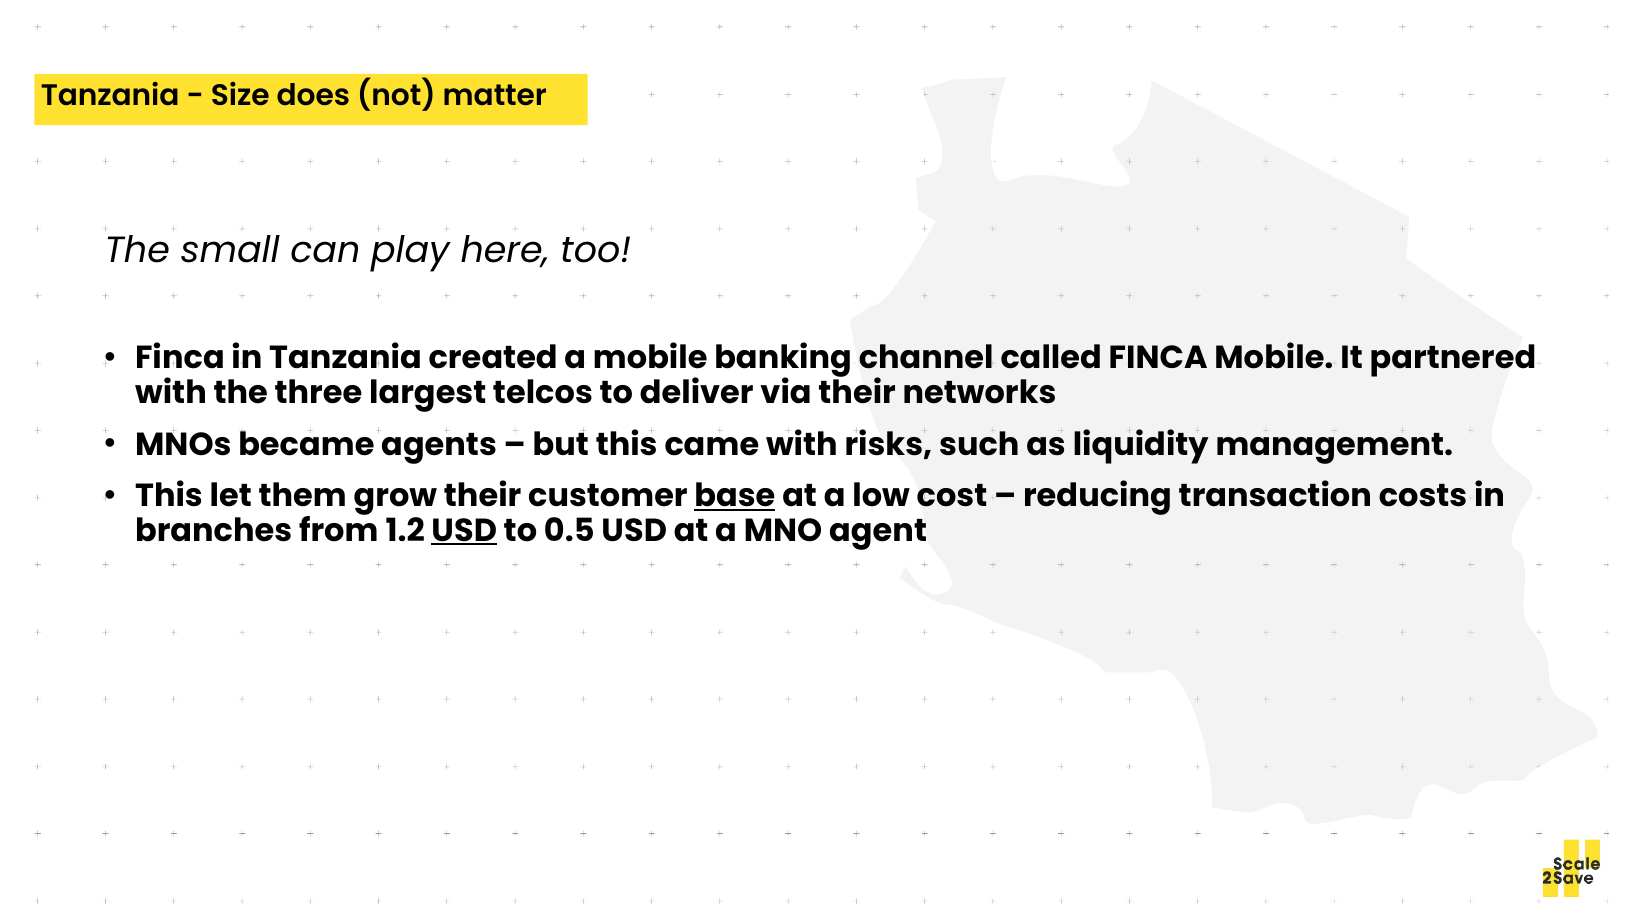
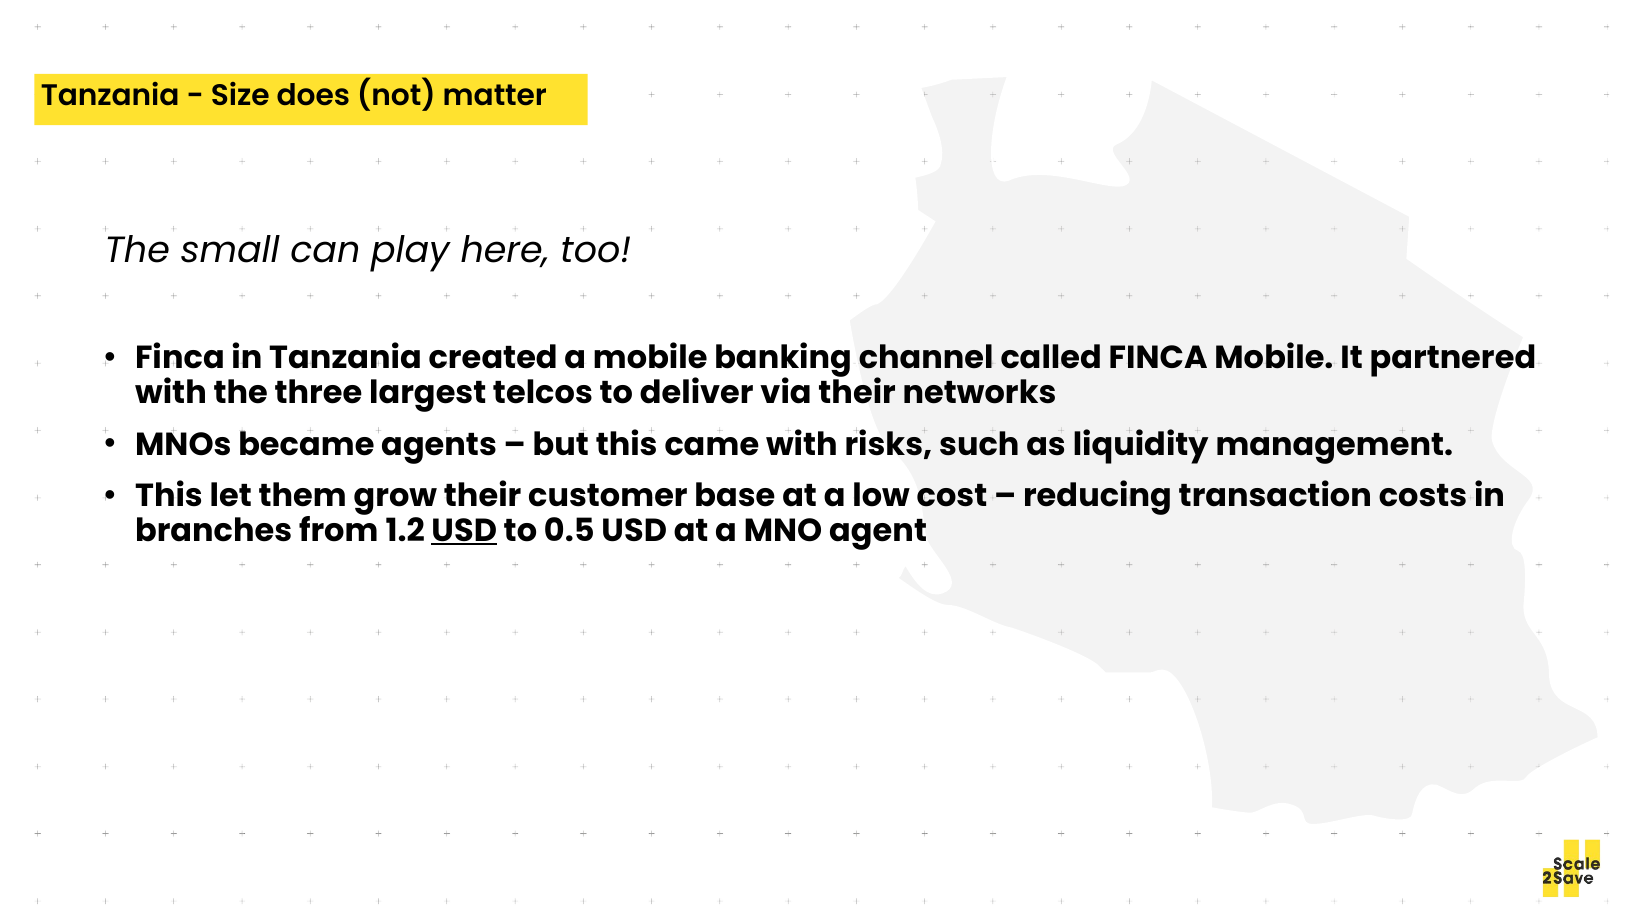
base underline: present -> none (735, 496)
